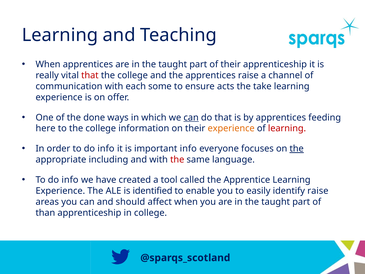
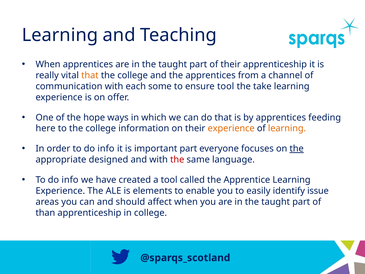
that colour: red -> orange (90, 75)
apprentices raise: raise -> from (248, 75)
ensure acts: acts -> tool (226, 86)
done: done -> hope (94, 117)
can underline: present -> none (191, 117)
learning colour: red -> orange (287, 128)
important info: info -> part (188, 149)
including: including -> designed (108, 160)
identified: identified -> elements (153, 191)
identify raise: raise -> issue (318, 191)
